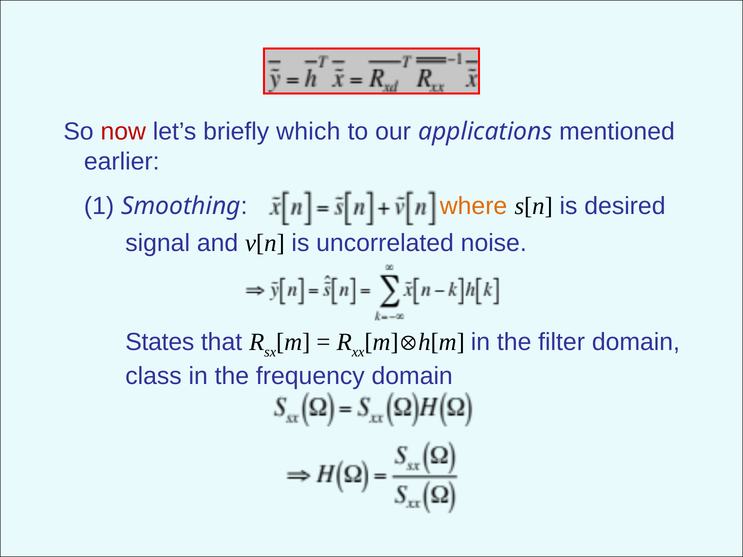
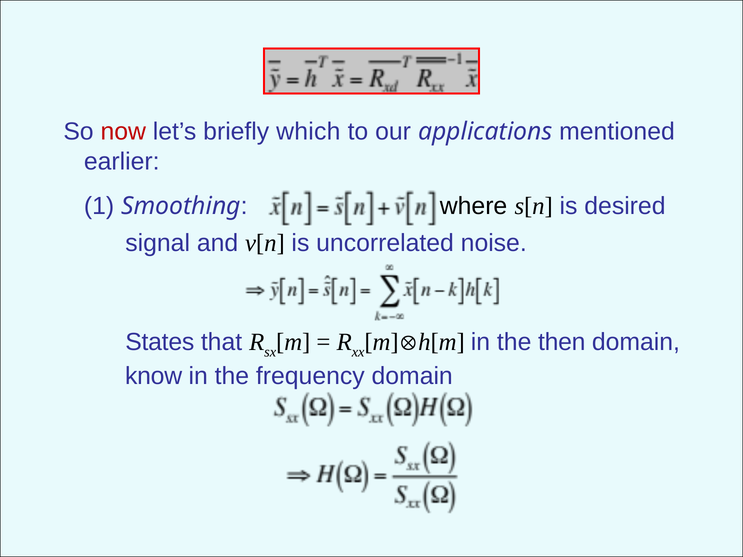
where colour: orange -> black (474, 206)
filter: filter -> then (562, 342)
class: class -> know (154, 376)
